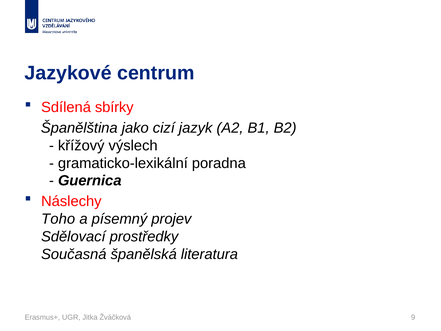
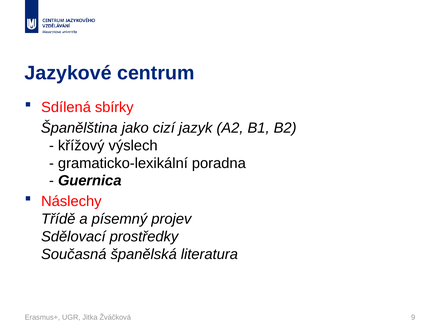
Toho: Toho -> Třídě (58, 219)
